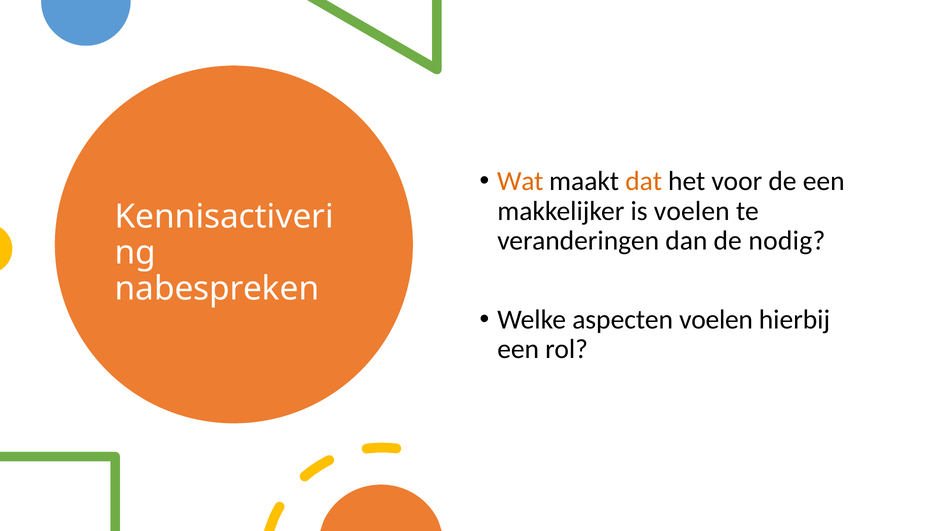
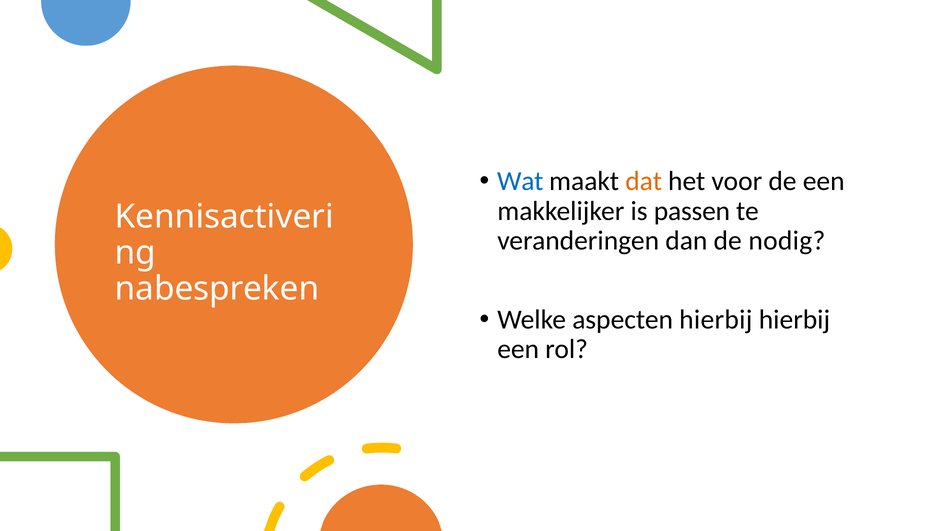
Wat colour: orange -> blue (520, 182)
is voelen: voelen -> passen (692, 211)
aspecten voelen: voelen -> hierbij (716, 320)
